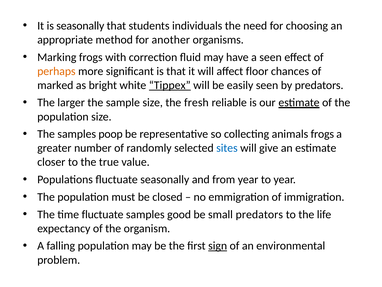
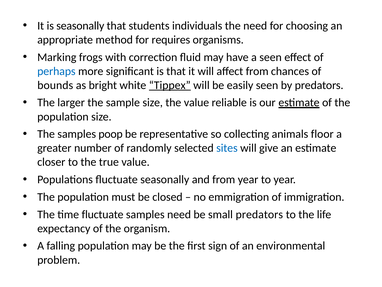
another: another -> requires (171, 40)
perhaps colour: orange -> blue (56, 71)
affect floor: floor -> from (257, 71)
marked: marked -> bounds (55, 85)
the fresh: fresh -> value (196, 102)
animals frogs: frogs -> floor (322, 134)
samples good: good -> need (179, 214)
sign underline: present -> none (218, 245)
